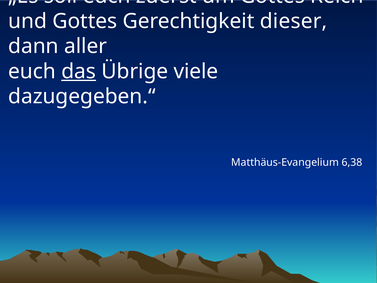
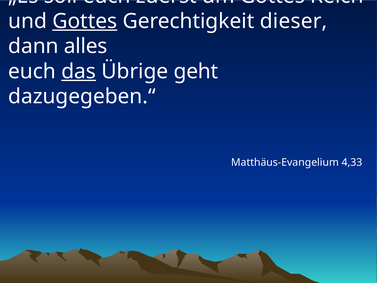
Gottes underline: none -> present (85, 21)
aller: aller -> alles (86, 46)
viele: viele -> geht (196, 71)
6,38: 6,38 -> 4,33 (352, 162)
